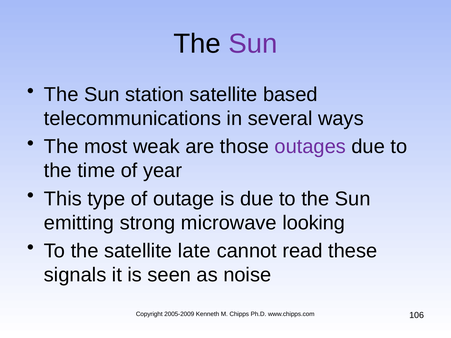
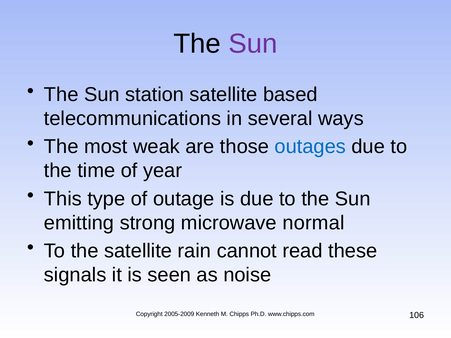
outages colour: purple -> blue (310, 147)
looking: looking -> normal (314, 223)
late: late -> rain (194, 251)
